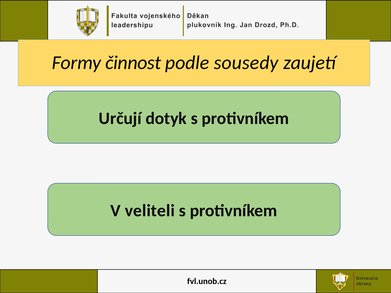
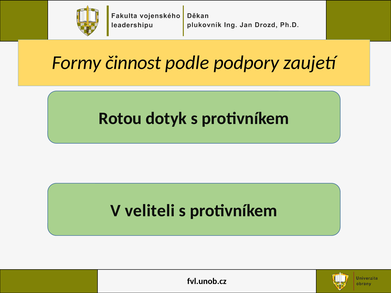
sousedy: sousedy -> podpory (246, 63)
Určují: Určují -> Rotou (120, 118)
